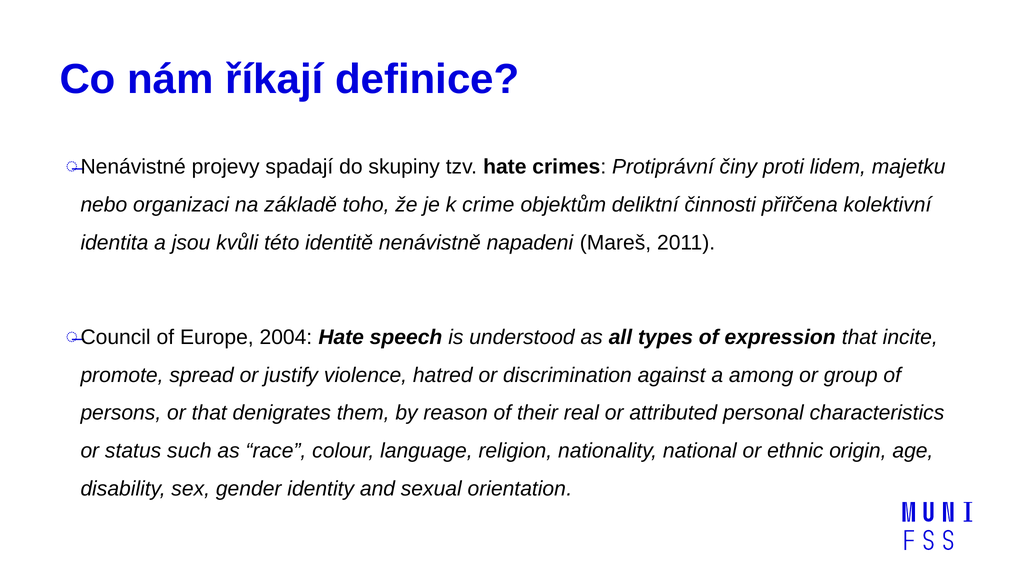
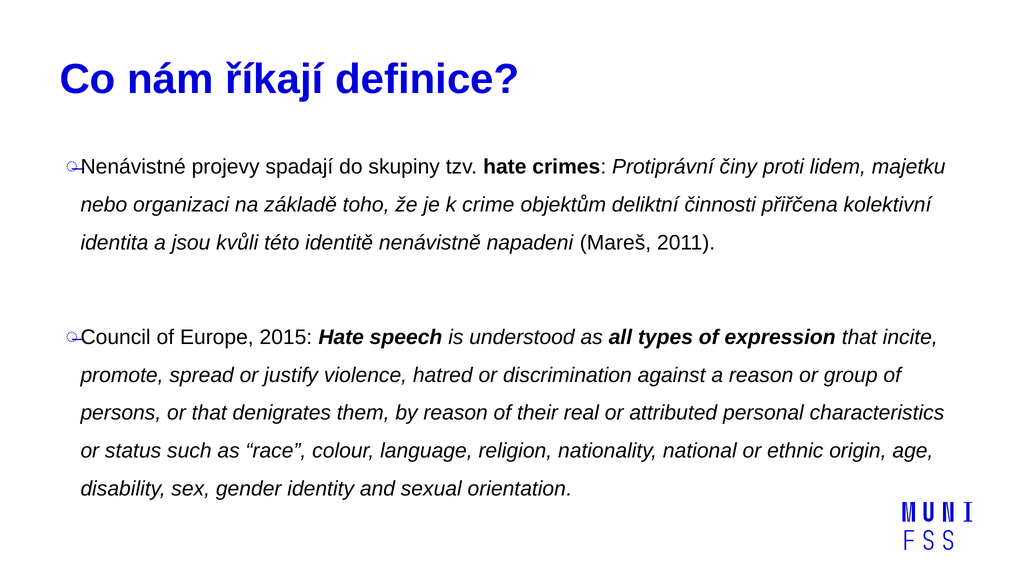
2004: 2004 -> 2015 (286, 337)
a among: among -> reason (761, 375)
